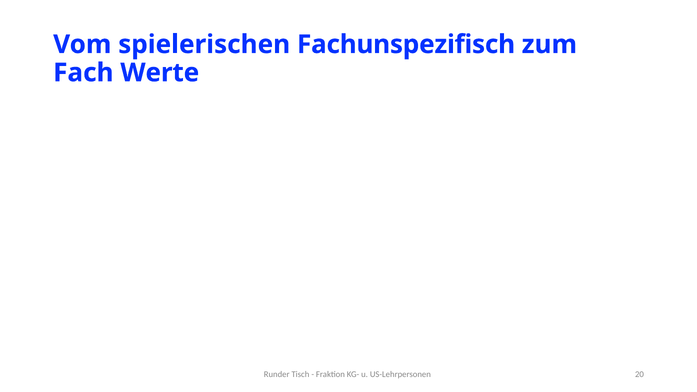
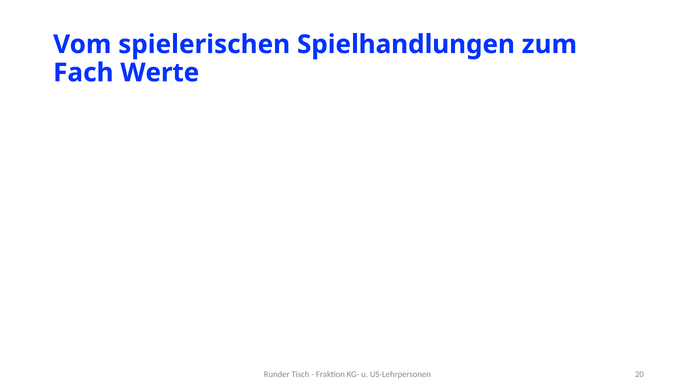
Fachunspezifisch: Fachunspezifisch -> Spielhandlungen (406, 44)
